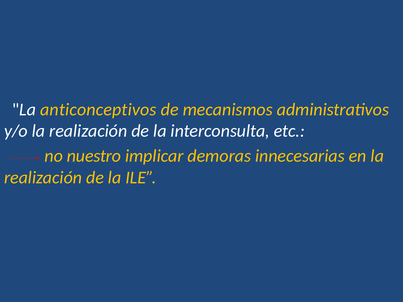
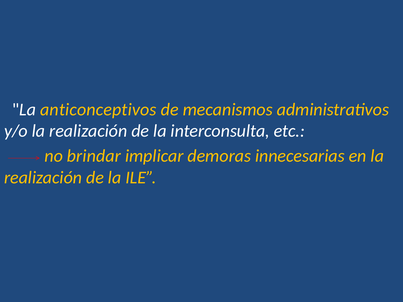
nuestro: nuestro -> brindar (94, 156)
